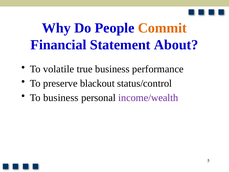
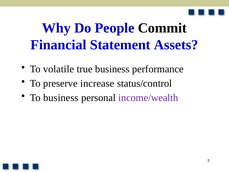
Commit colour: orange -> black (162, 28)
About: About -> Assets (176, 45)
blackout: blackout -> increase (97, 83)
